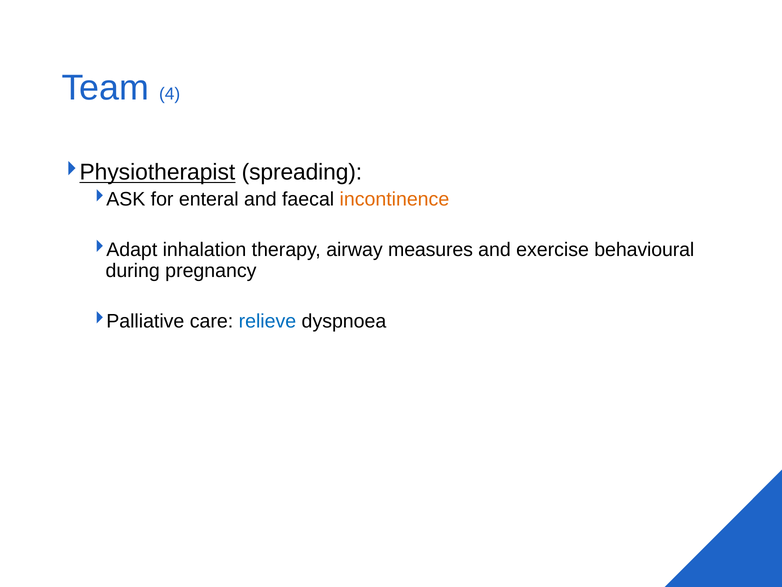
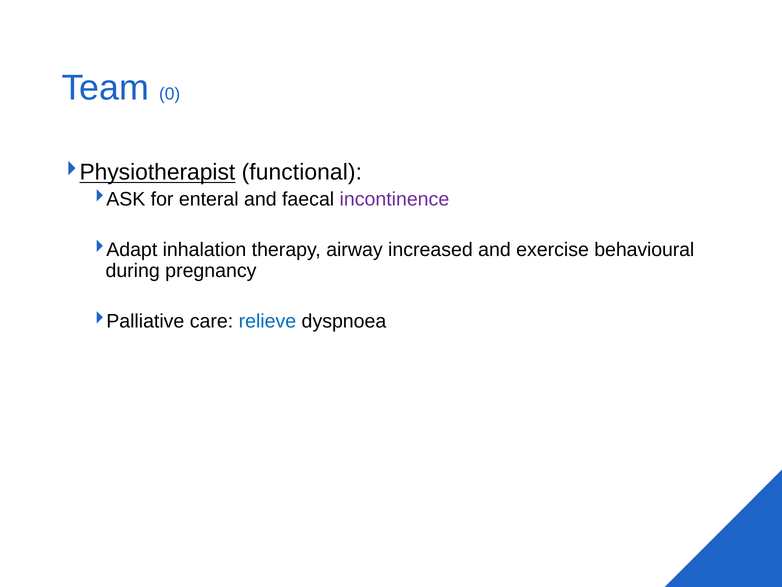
4: 4 -> 0 (170, 94)
spreading: spreading -> functional (302, 172)
incontinence colour: orange -> purple (394, 199)
measures: measures -> increased (430, 250)
